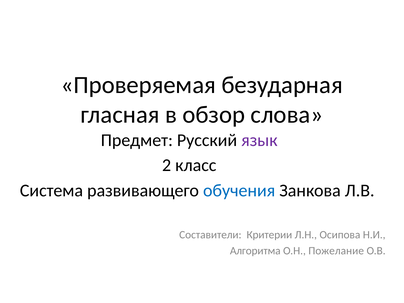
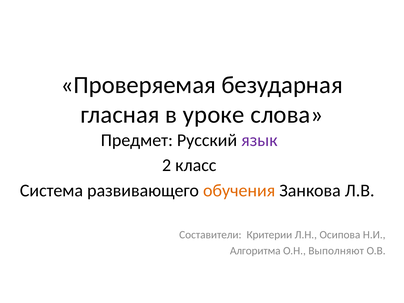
обзор: обзор -> уроке (214, 115)
обучения colour: blue -> orange (239, 190)
Пожелание: Пожелание -> Выполняют (336, 251)
